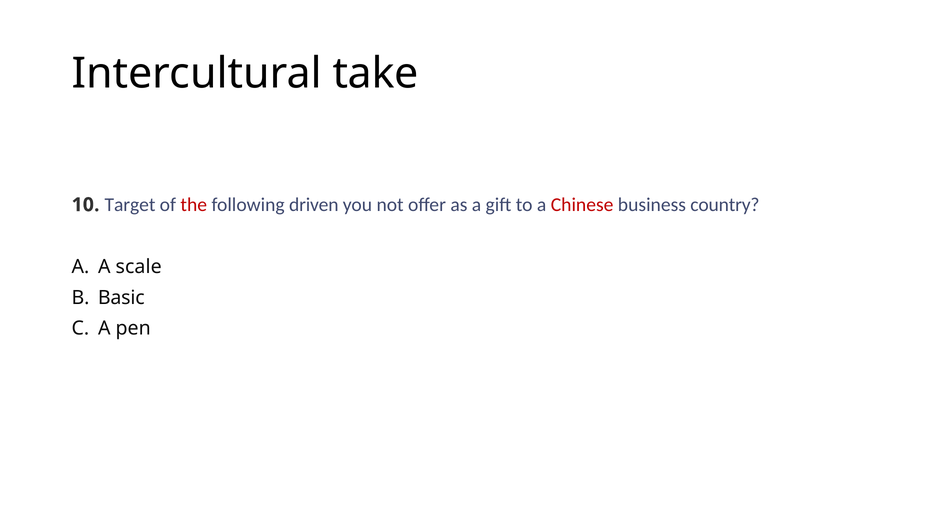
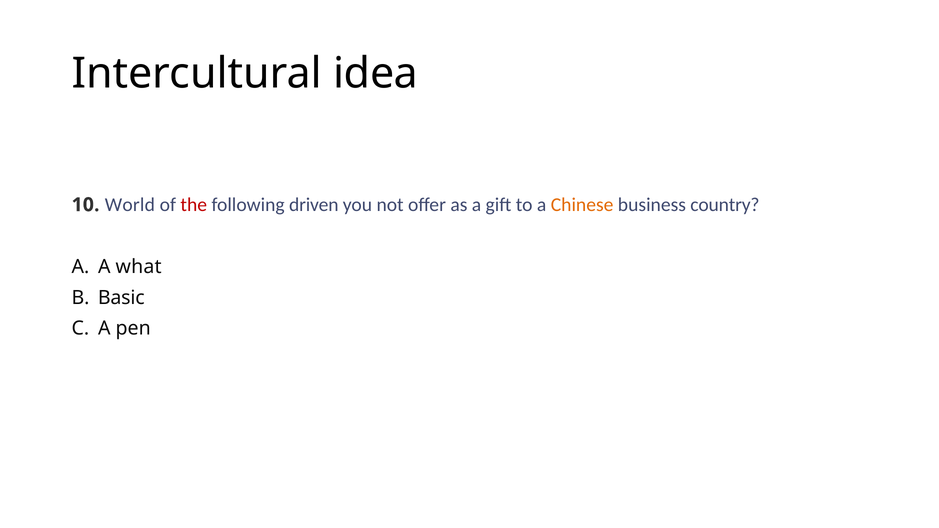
take: take -> idea (376, 74)
Target: Target -> World (130, 205)
Chinese colour: red -> orange (582, 205)
scale: scale -> what (139, 267)
